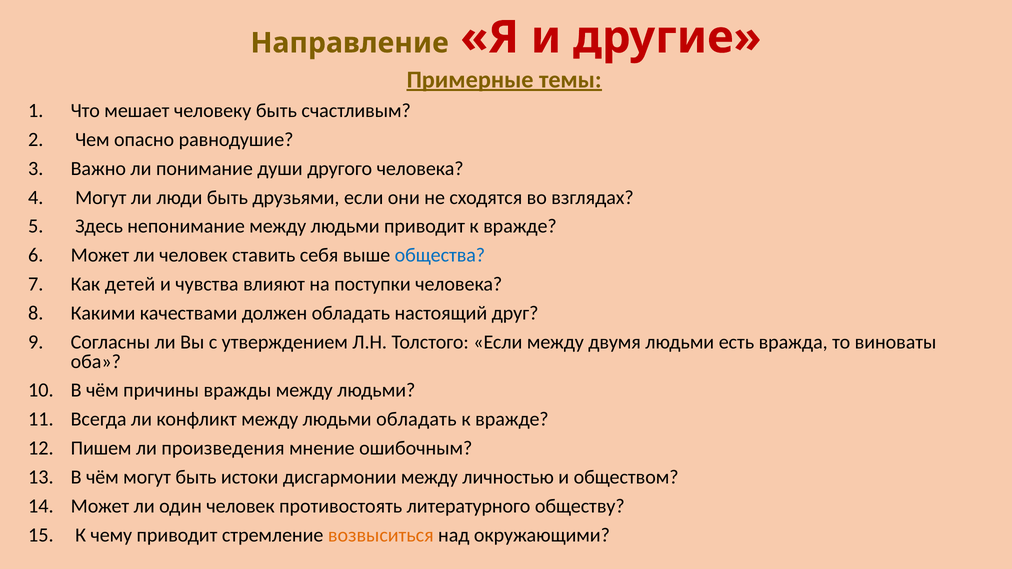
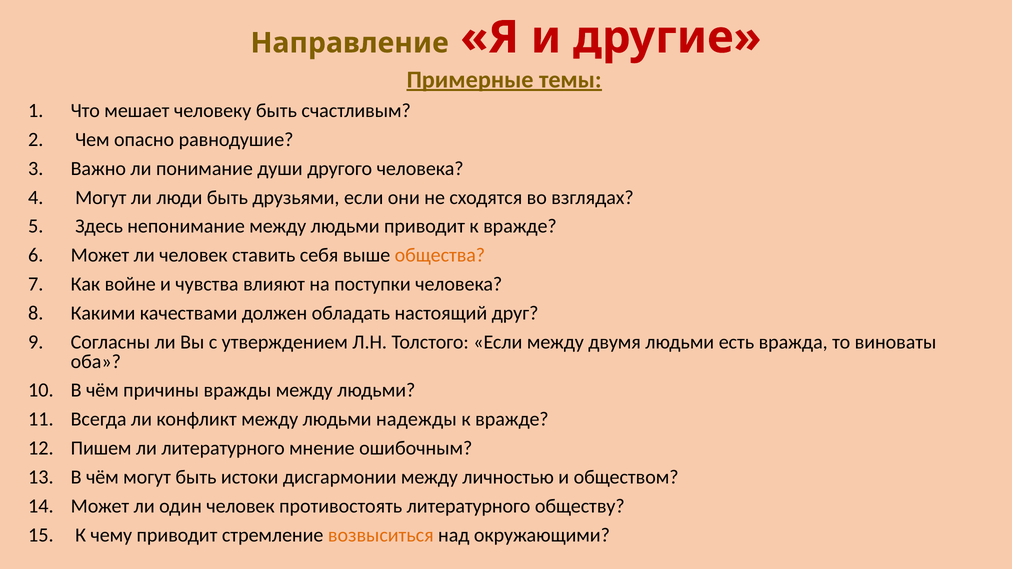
общества colour: blue -> orange (440, 255)
детей: детей -> войне (130, 284)
людьми обладать: обладать -> надежды (416, 419)
ли произведения: произведения -> литературного (223, 448)
